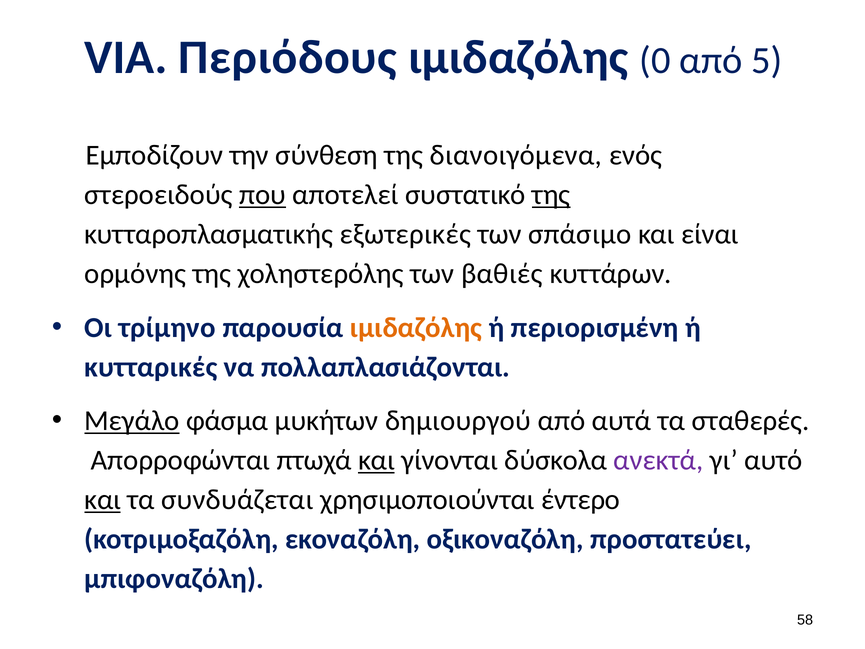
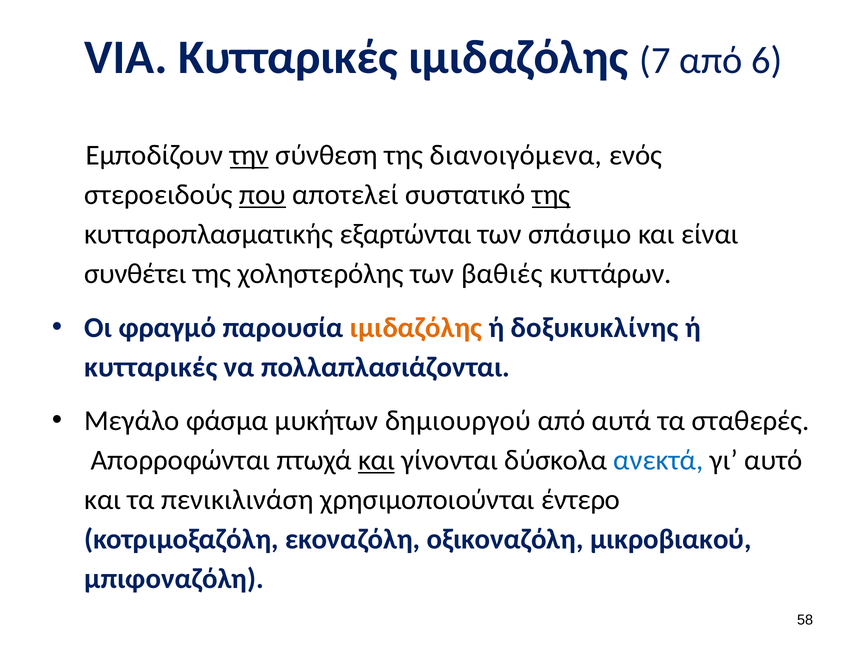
VIA Περιόδους: Περιόδους -> Κυτταρικές (288, 57)
0: 0 -> 7 (655, 61)
5: 5 -> 6 (767, 61)
την underline: none -> present (249, 155)
εξωτερικές: εξωτερικές -> εξαρτώνται (406, 234)
ορμόνης: ορμόνης -> συνθέτει (135, 274)
τρίμηνο: τρίμηνο -> φραγμό (167, 327)
περιορισμένη: περιορισμένη -> δοξυκυκλίνης (595, 327)
Μεγάλο underline: present -> none (132, 421)
ανεκτά colour: purple -> blue (658, 460)
και underline: present -> none (103, 500)
συνδυάζεται: συνδυάζεται -> πενικιλινάση (237, 500)
προστατεύει: προστατεύει -> μικροβιακού (671, 539)
